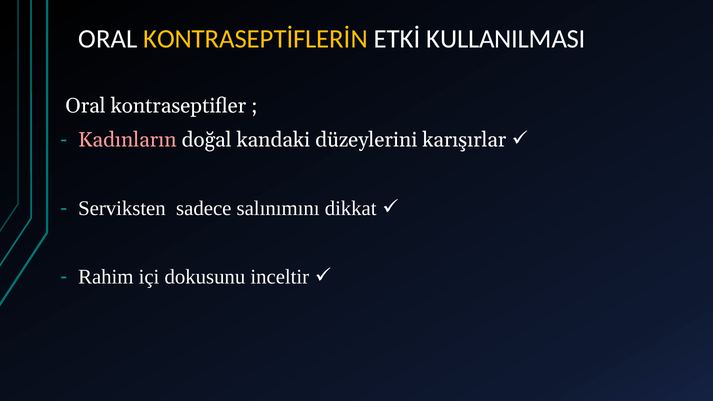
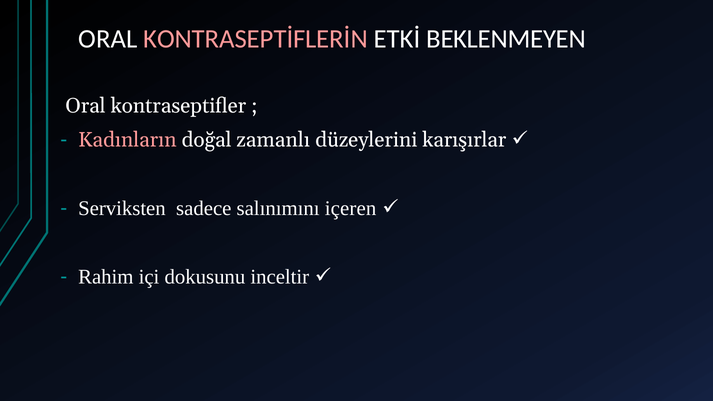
KONTRASEPTİFLERİN colour: yellow -> pink (256, 39)
KULLANILMASI: KULLANILMASI -> BEKLENMEYEN (506, 39)
kandaki: kandaki -> zamanlı (273, 140)
dikkat: dikkat -> içeren (351, 209)
